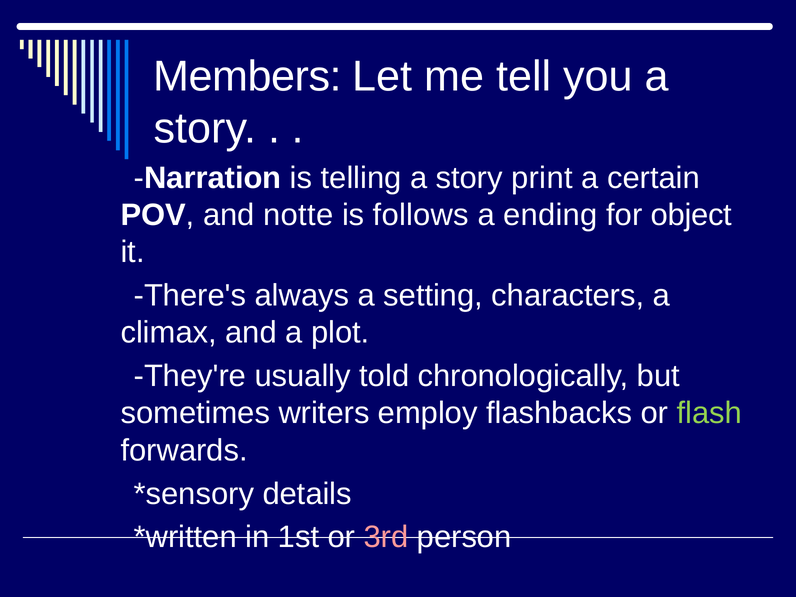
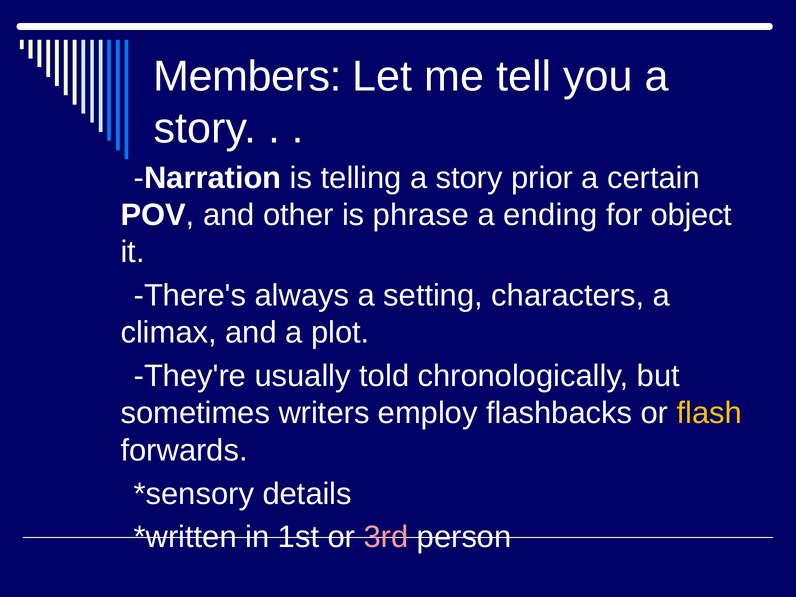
print: print -> prior (542, 178)
notte: notte -> other (298, 215)
follows: follows -> phrase (421, 215)
flash colour: light green -> yellow (709, 413)
